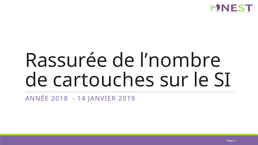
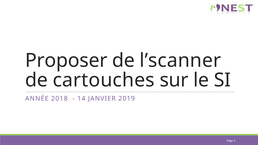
Rassurée: Rassurée -> Proposer (66, 60)
l’nombre: l’nombre -> l’scanner (180, 60)
